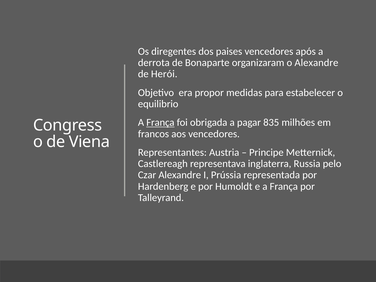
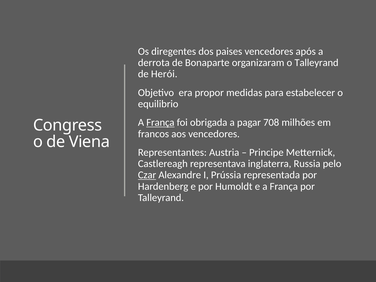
o Alexandre: Alexandre -> Talleyrand (317, 63)
835: 835 -> 708 (271, 123)
Czar underline: none -> present (147, 175)
